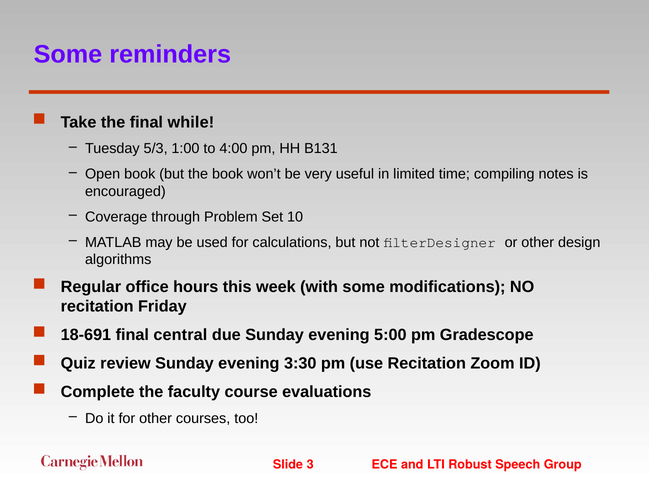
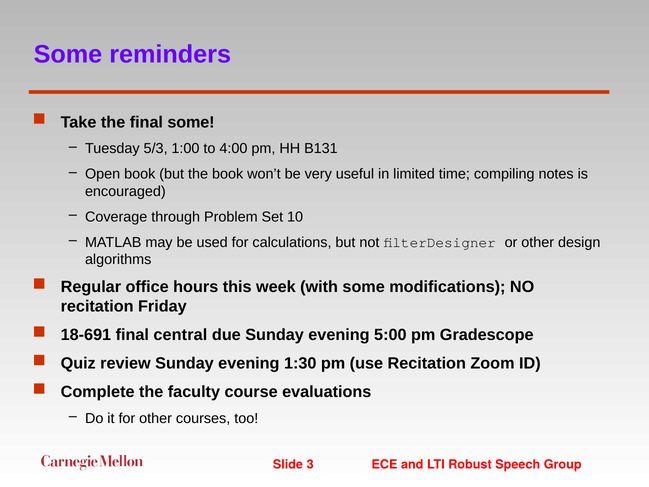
final while: while -> some (191, 122)
3:30: 3:30 -> 1:30 (300, 363)
